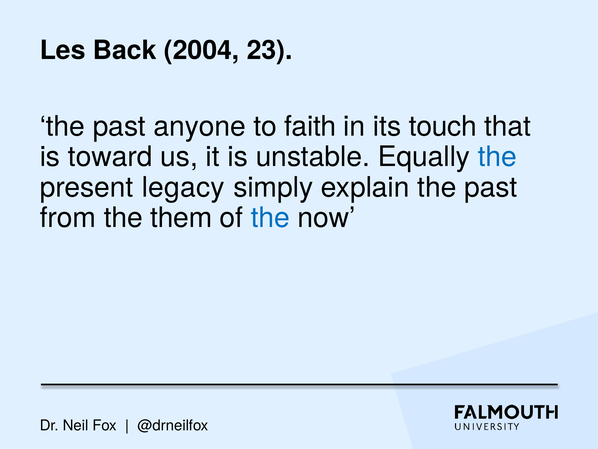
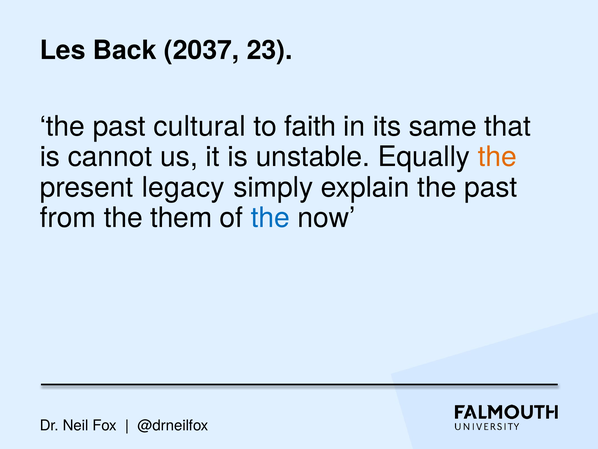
2004: 2004 -> 2037 (202, 50)
anyone: anyone -> cultural (200, 126)
touch: touch -> same (443, 126)
toward: toward -> cannot (110, 157)
the colour: blue -> orange (497, 157)
